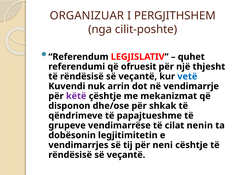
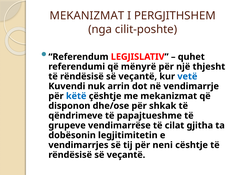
ORGANIZUAR: ORGANIZUAR -> MEKANIZMAT (87, 16)
ofruesit: ofruesit -> mënyrë (139, 67)
këtë colour: purple -> blue (76, 96)
nenin: nenin -> gjitha (200, 126)
